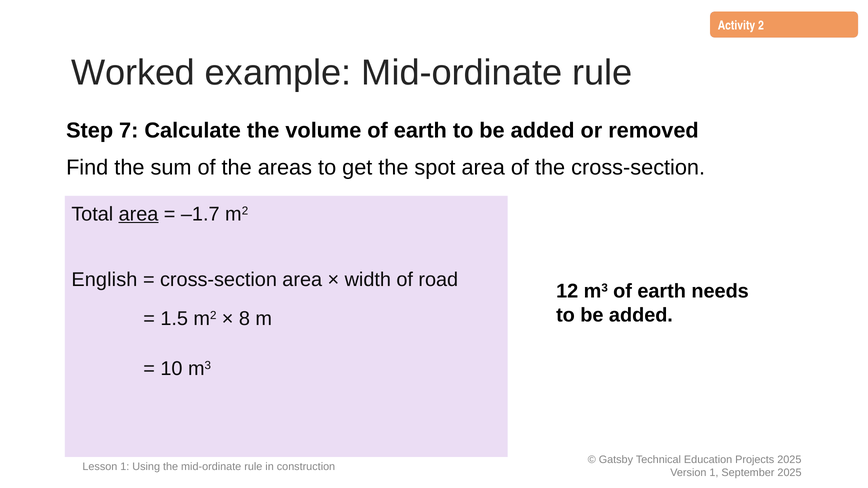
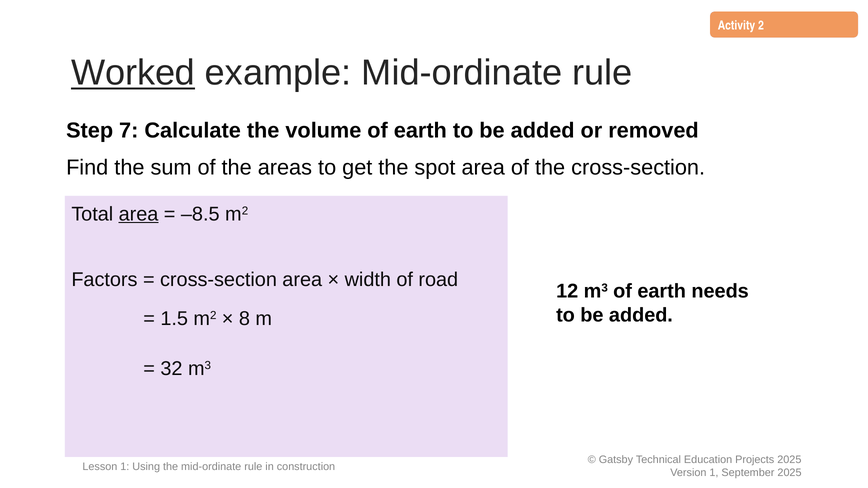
Worked underline: none -> present (133, 73)
–1.7: –1.7 -> –8.5 (200, 214)
English: English -> Factors (104, 280)
10: 10 -> 32 (171, 369)
